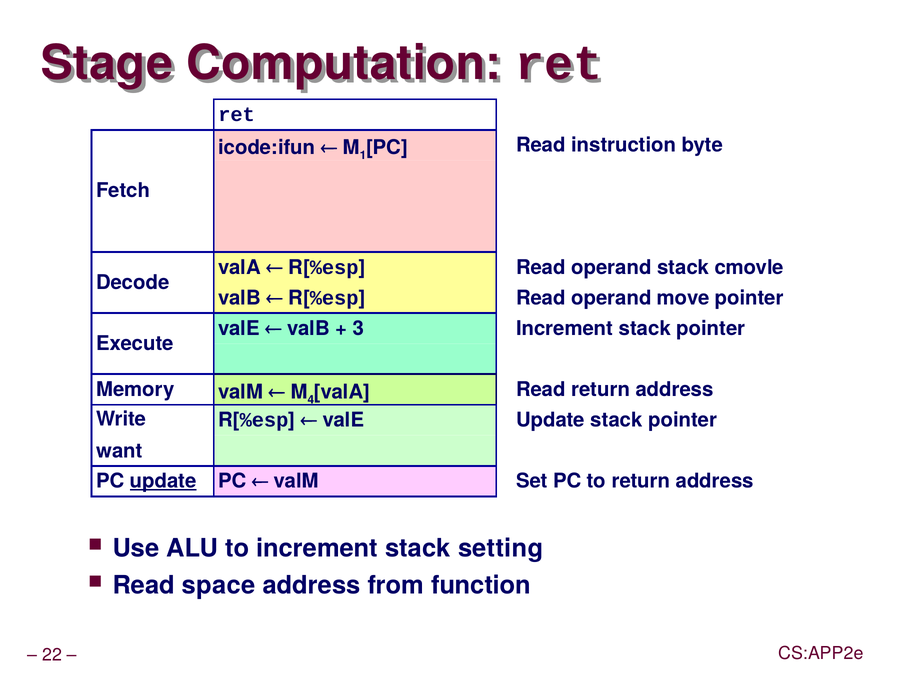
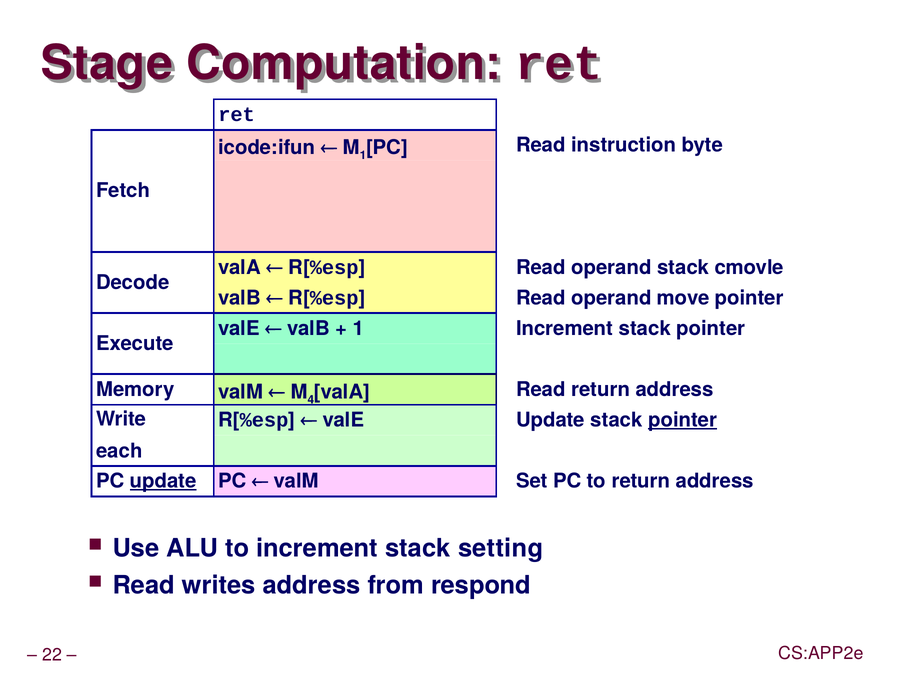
3: 3 -> 1 (359, 328)
pointer underline: none -> present (683, 420)
want: want -> each (119, 451)
space: space -> writes (219, 585)
function: function -> respond (481, 585)
